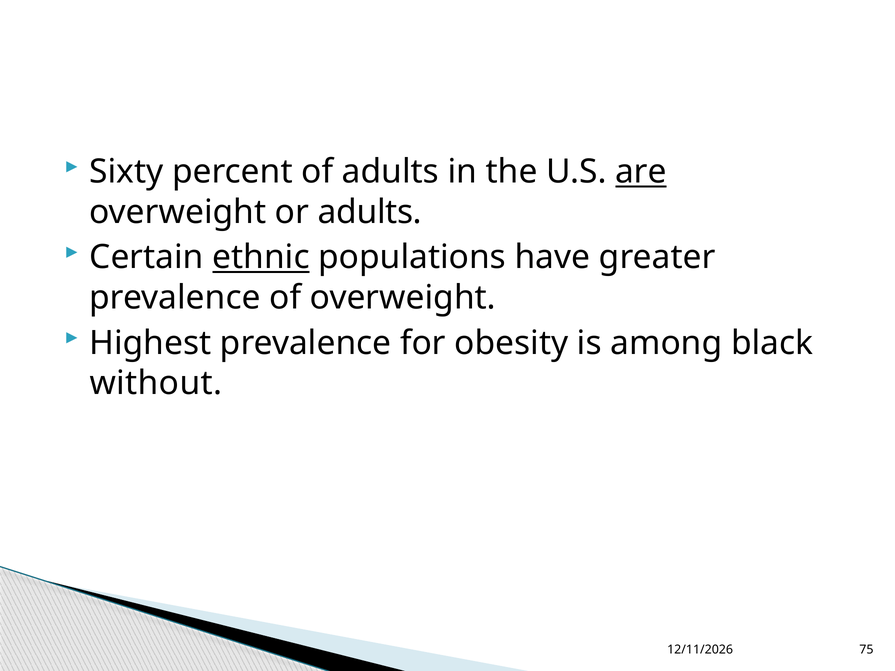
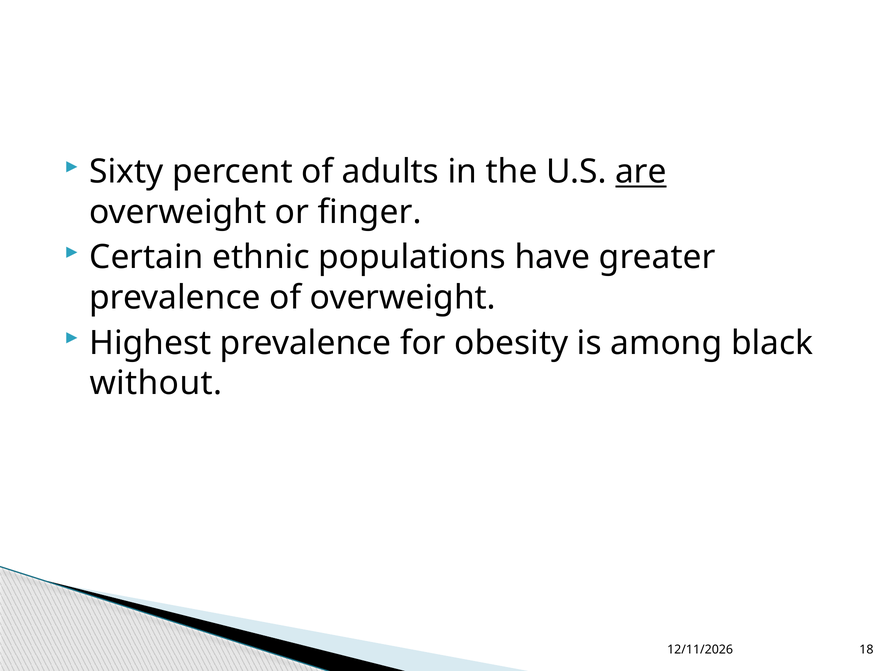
or adults: adults -> finger (370, 212)
ethnic underline: present -> none (261, 257)
75: 75 -> 18 (866, 650)
